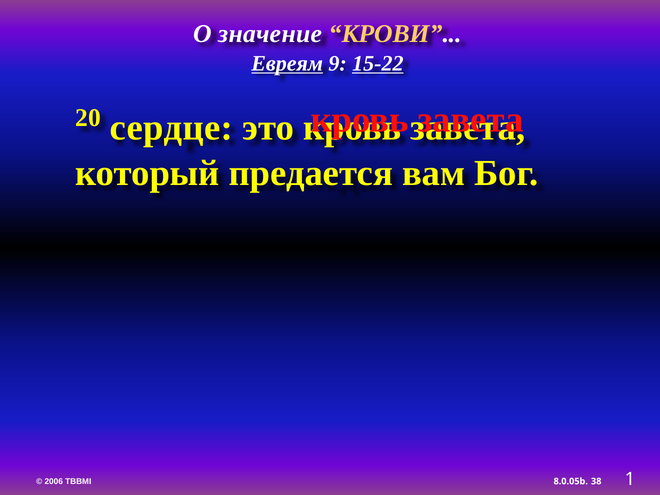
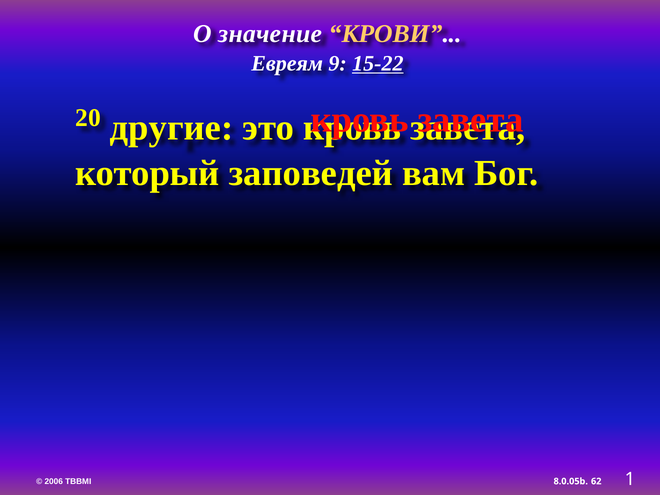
Евреям underline: present -> none (287, 64)
сердце: сердце -> другие (172, 127)
предается: предается -> заповедей (311, 173)
38: 38 -> 62 (596, 481)
